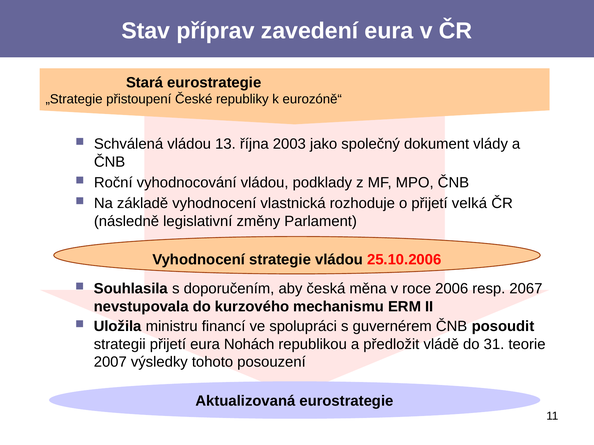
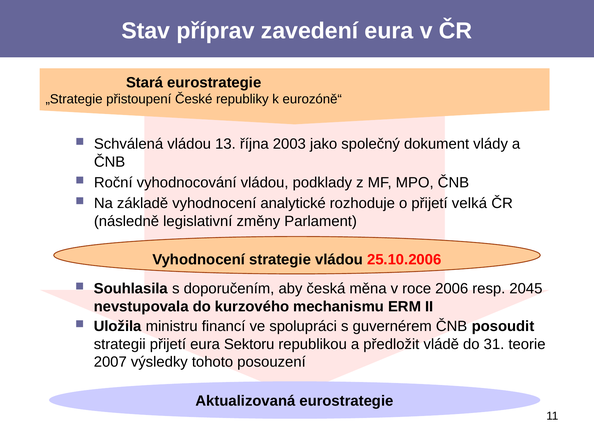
vlastnická: vlastnická -> analytické (293, 204)
2067: 2067 -> 2045 (526, 289)
Nohách: Nohách -> Sektoru (249, 345)
